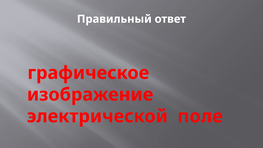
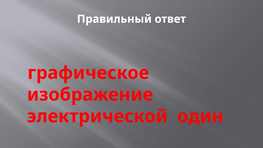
поле: поле -> один (200, 116)
